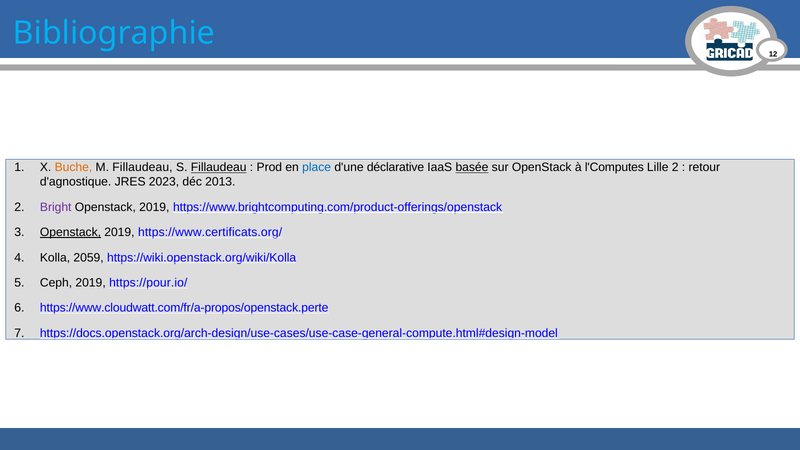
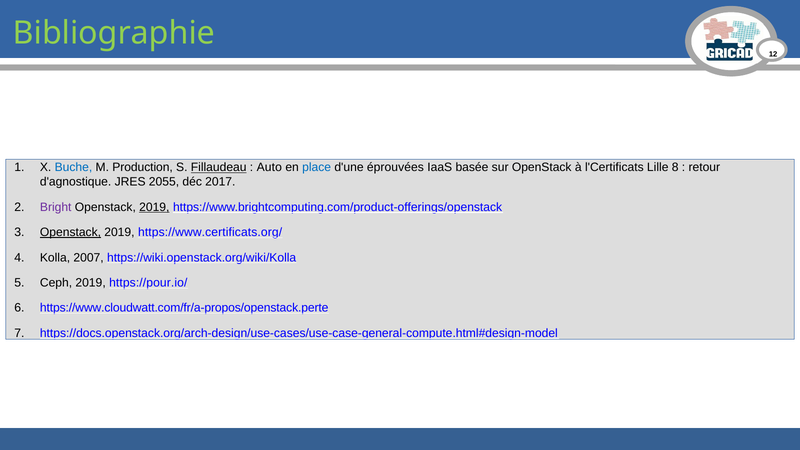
Bibliographie colour: light blue -> light green (114, 33)
Buche colour: orange -> blue (73, 167)
M Fillaudeau: Fillaudeau -> Production (143, 167)
Prod: Prod -> Auto (269, 167)
déclarative: déclarative -> éprouvées (395, 167)
basée underline: present -> none (472, 167)
l'Computes: l'Computes -> l'Certificats (614, 167)
Lille 2: 2 -> 8 (675, 167)
2023: 2023 -> 2055 (164, 182)
2013: 2013 -> 2017 (220, 182)
2019 underline: none -> present (154, 207)
2059: 2059 -> 2007 (89, 258)
